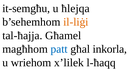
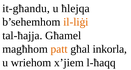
it-semgħu: it-semgħu -> it-għandu (26, 8)
patt colour: blue -> orange (59, 49)
x’lilek: x’lilek -> x’jiem (69, 63)
